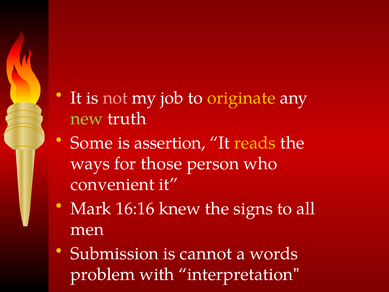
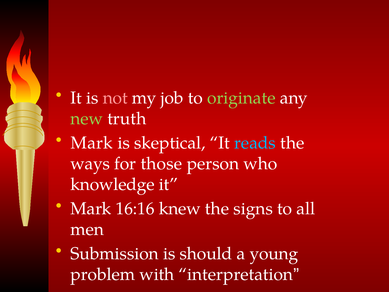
originate colour: yellow -> light green (241, 98)
Some: Some -> Mark (92, 143)
assertion: assertion -> skeptical (170, 143)
reads colour: yellow -> light blue (255, 143)
convenient: convenient -> knowledge (112, 184)
cannot: cannot -> should (206, 253)
words: words -> young (274, 253)
